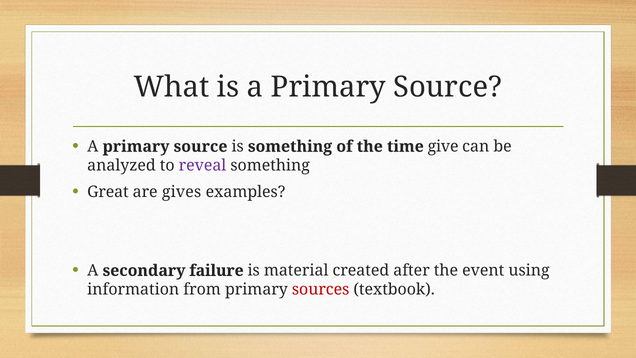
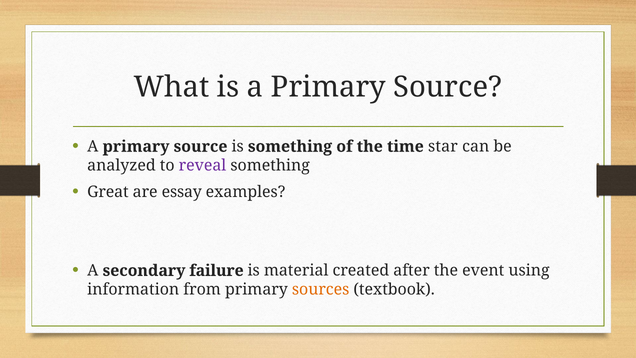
give: give -> star (443, 146)
gives: gives -> essay (182, 192)
sources colour: red -> orange (321, 290)
